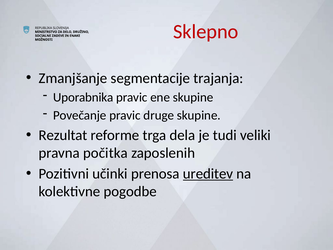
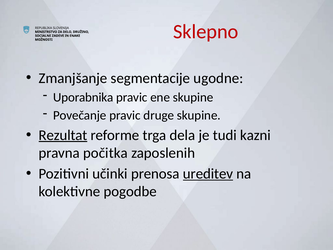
trajanja: trajanja -> ugodne (218, 78)
Rezultat underline: none -> present (63, 135)
veliki: veliki -> kazni (255, 135)
